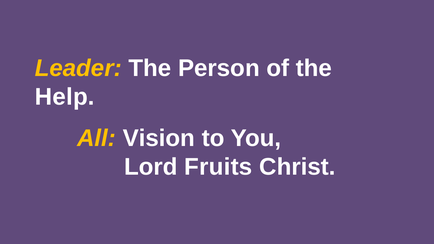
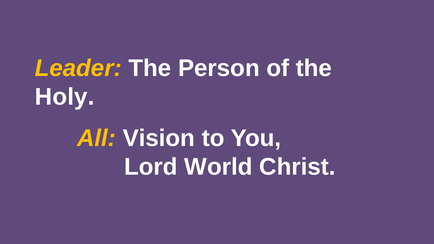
Help: Help -> Holy (65, 97)
Fruits: Fruits -> World (218, 167)
